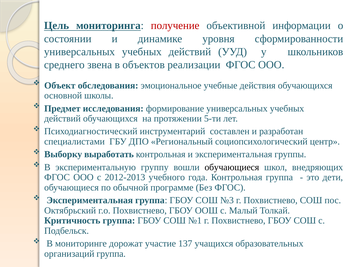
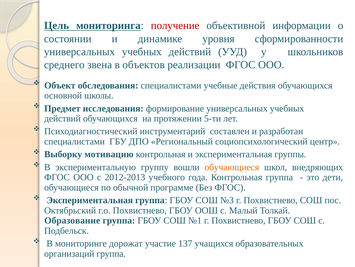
обследования эмоциональное: эмоциональное -> специалистами (171, 85)
выработать: выработать -> мотивацию (109, 154)
обучающиеся colour: black -> orange (232, 167)
Критичность: Критичность -> Образование (72, 220)
